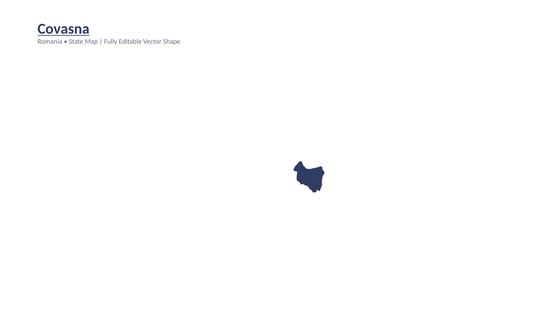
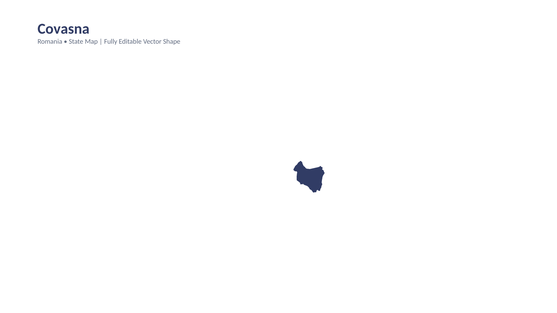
Covasna underline: present -> none (64, 29)
